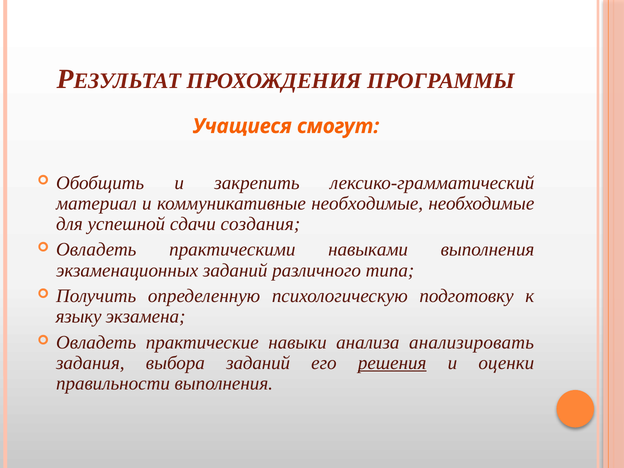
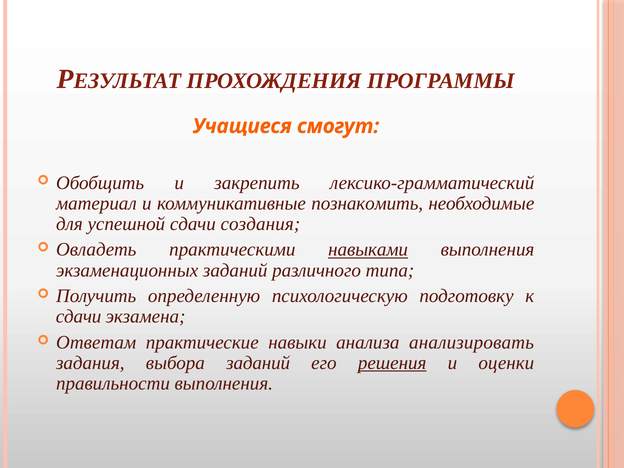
коммуникативные необходимые: необходимые -> познакомить (367, 203)
навыками underline: none -> present (368, 250)
языку: языку -> сдачи (79, 317)
Овладеть: Овладеть -> Ответам (96, 342)
